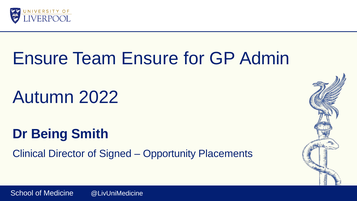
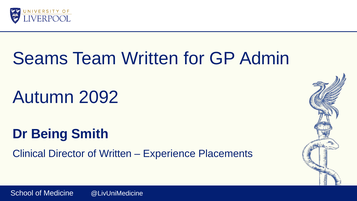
Ensure: Ensure -> Seams (40, 59)
Team Ensure: Ensure -> Written (150, 59)
2022: 2022 -> 2092 (99, 97)
of Signed: Signed -> Written (115, 153)
Opportunity: Opportunity -> Experience (169, 153)
